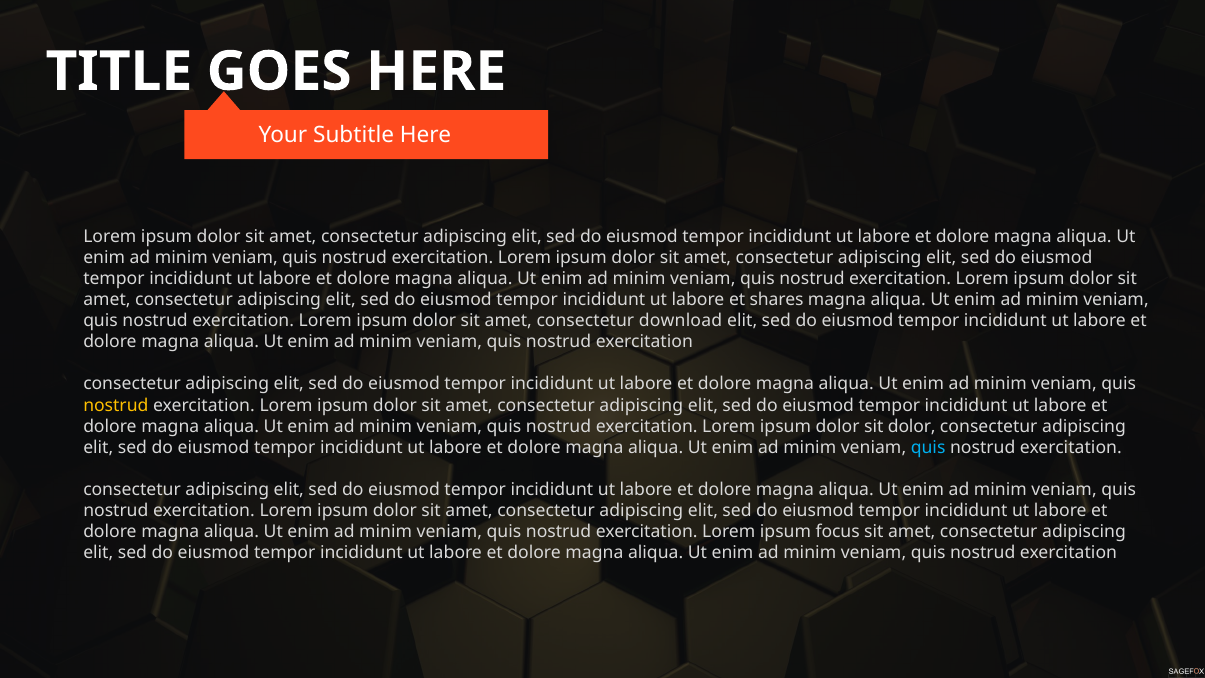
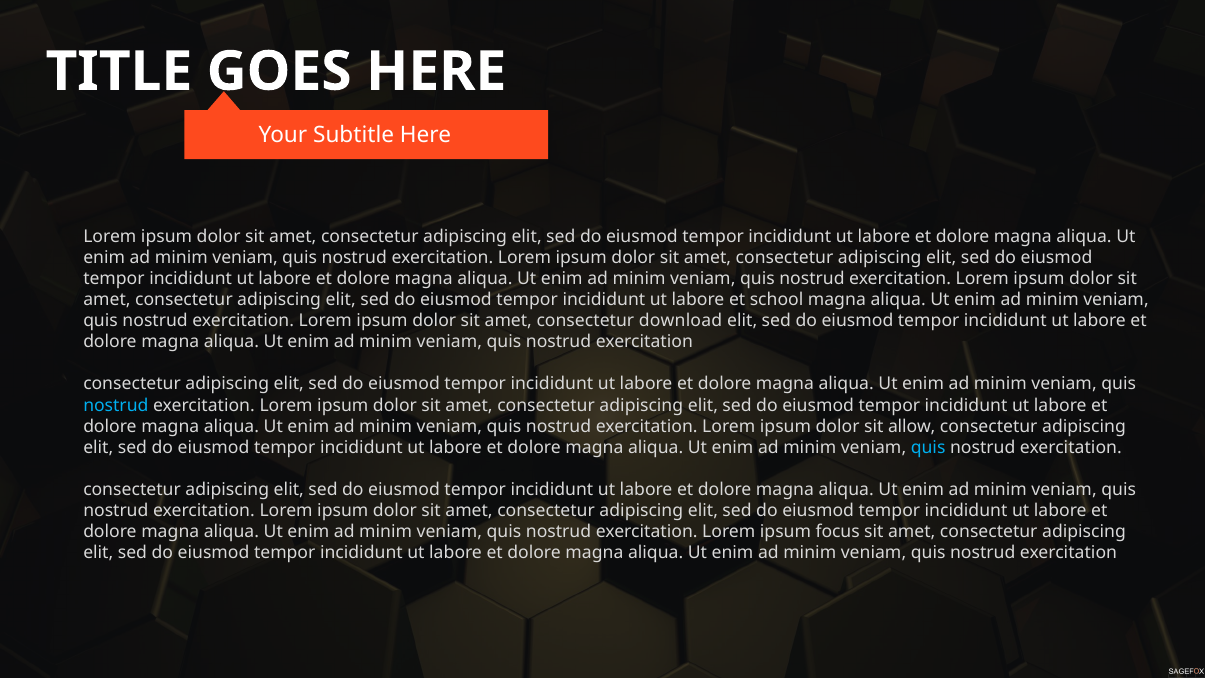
shares: shares -> school (777, 300)
nostrud colour: yellow -> light blue (116, 405)
sit dolor: dolor -> allow (912, 426)
